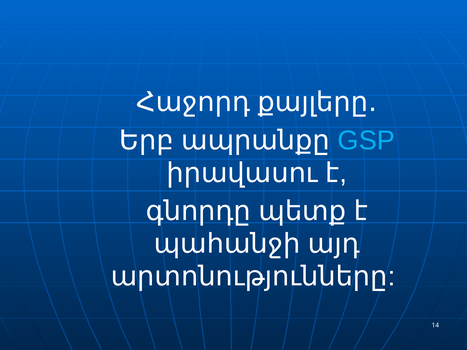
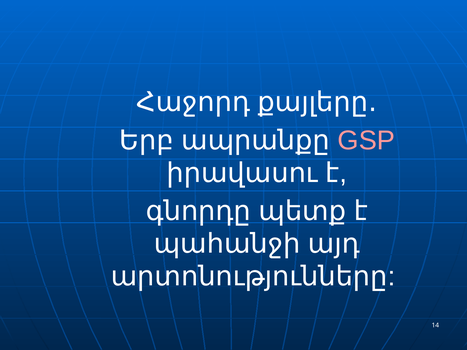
GSP colour: light blue -> pink (366, 140)
